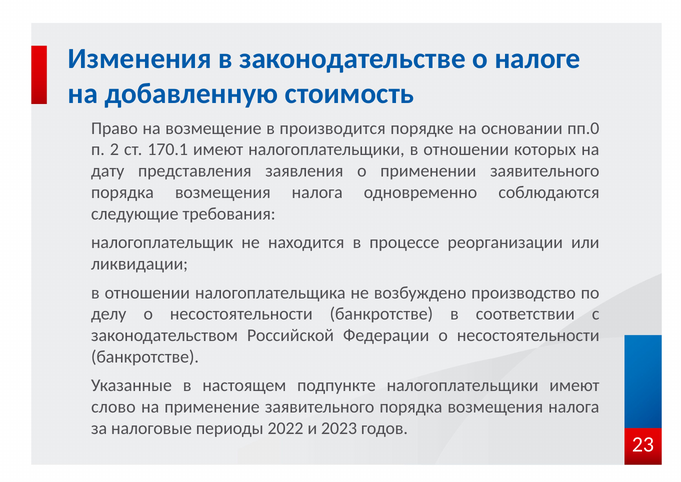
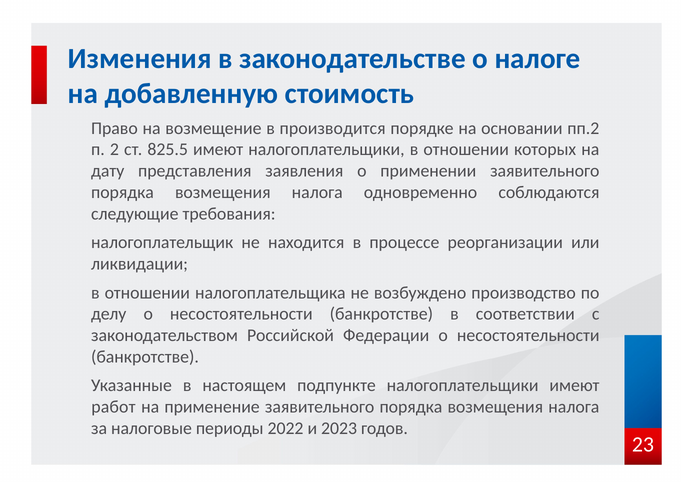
пп.0: пп.0 -> пп.2 (583, 128)
170.1: 170.1 -> 825.5 (168, 149)
слово: слово -> работ (113, 407)
